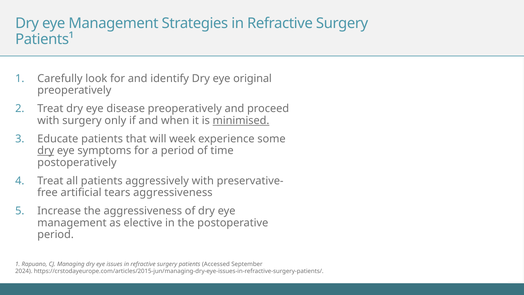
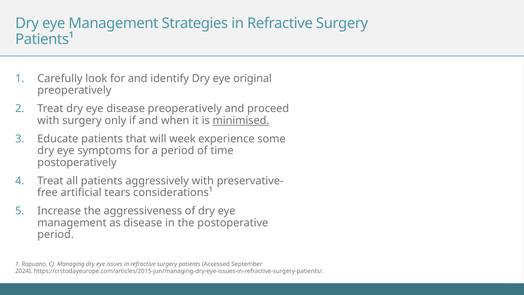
dry underline: present -> none (46, 150)
tears aggressiveness: aggressiveness -> considerations¹ (173, 192)
as elective: elective -> disease (143, 223)
